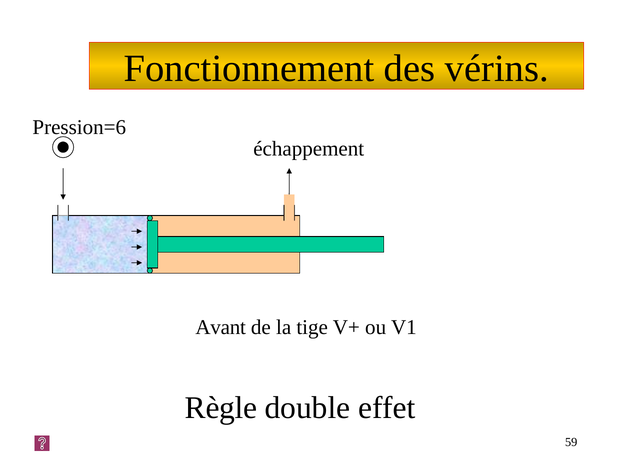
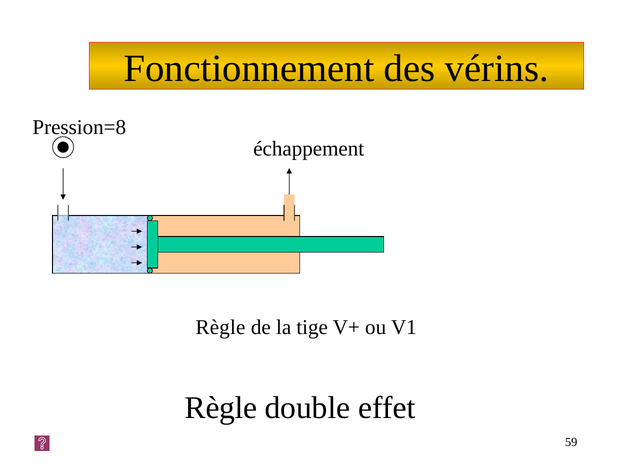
Pression=6: Pression=6 -> Pression=8 (79, 128)
Avant: Avant -> Règle (220, 327)
